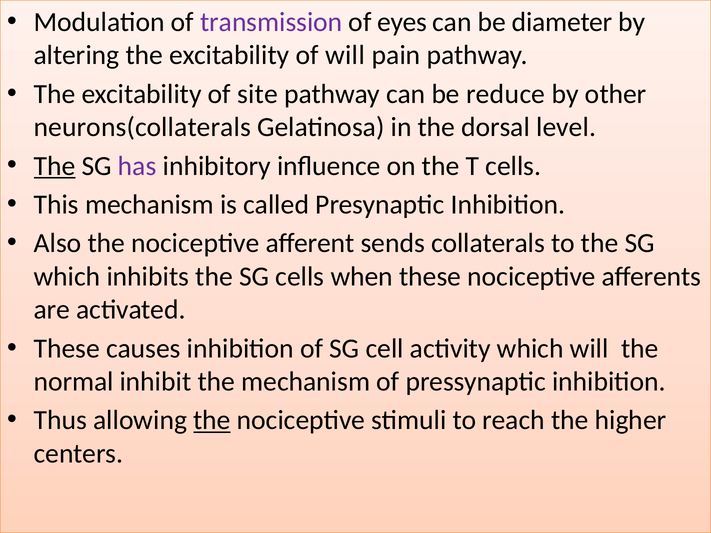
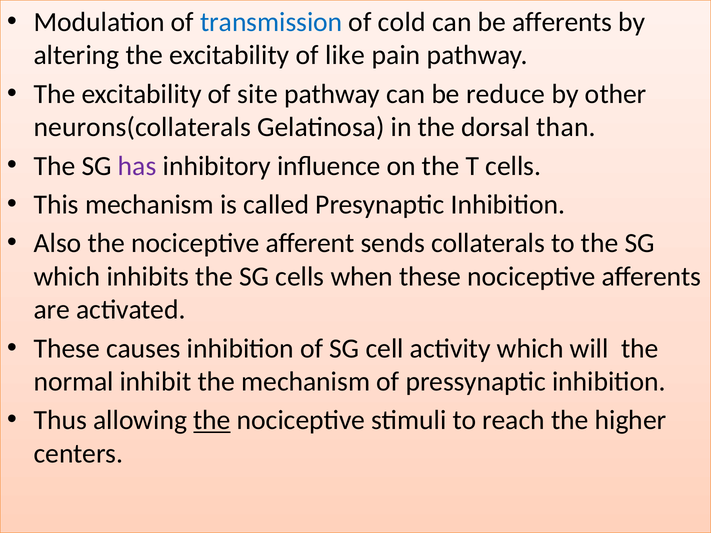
transmission colour: purple -> blue (271, 22)
eyes: eyes -> cold (402, 22)
be diameter: diameter -> afferents (562, 22)
of will: will -> like (345, 55)
level: level -> than (566, 127)
The underline: present -> none (55, 166)
